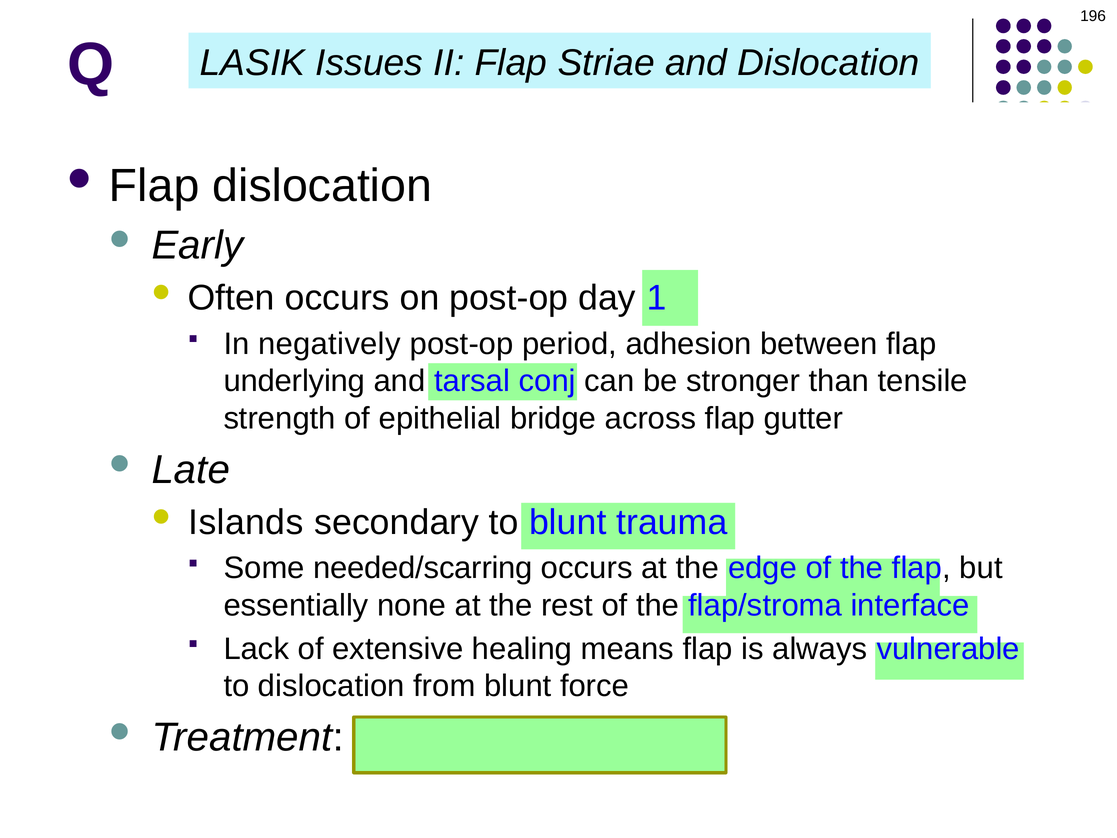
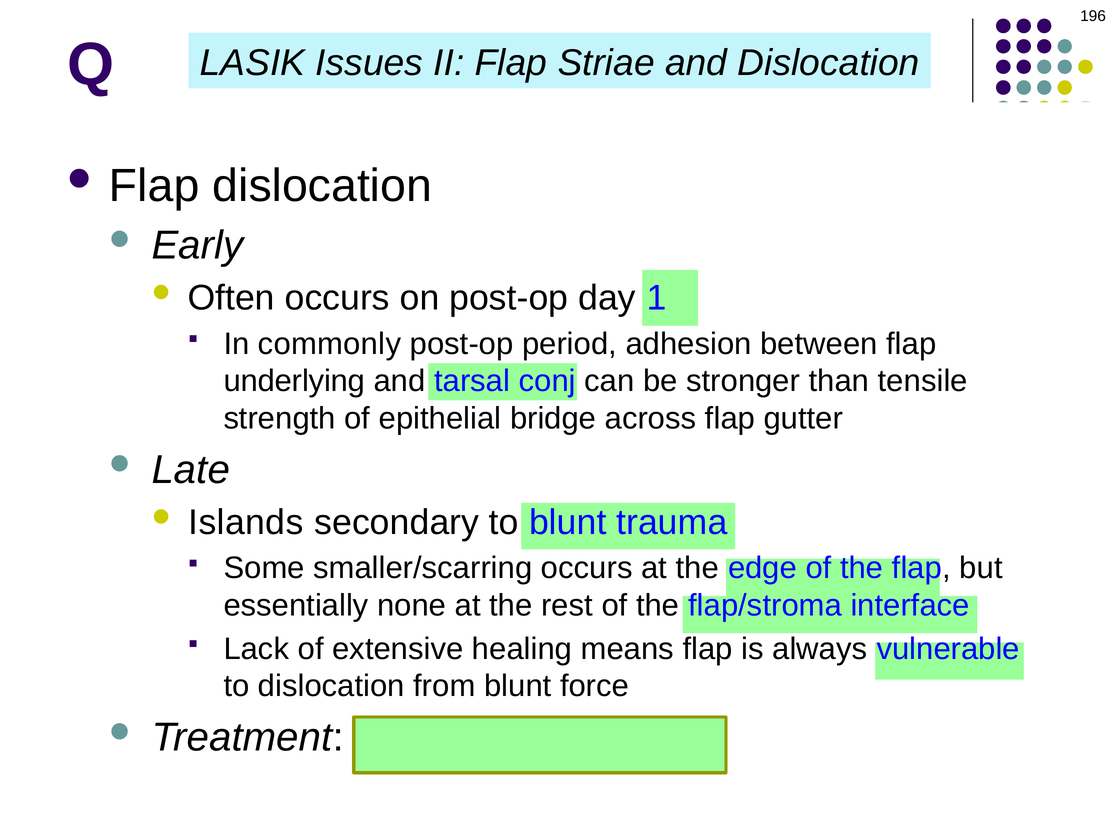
negatively: negatively -> commonly (329, 344)
needed/scarring: needed/scarring -> smaller/scarring (423, 568)
